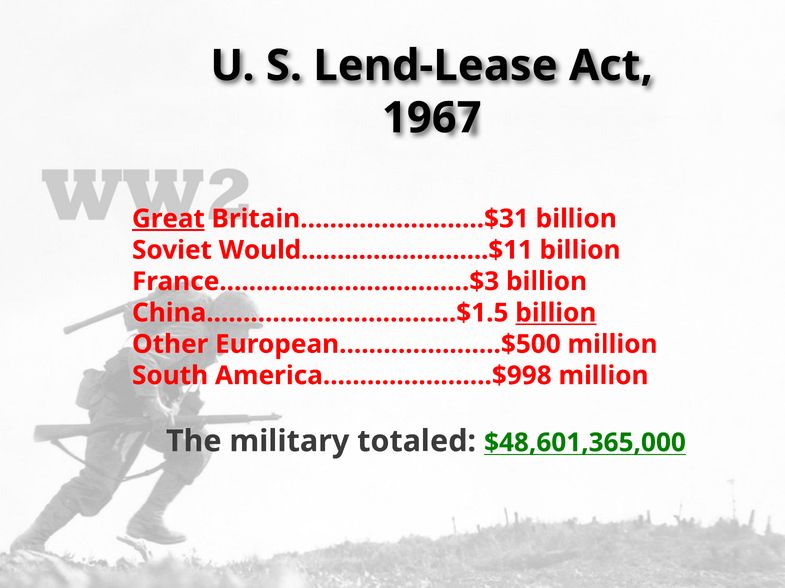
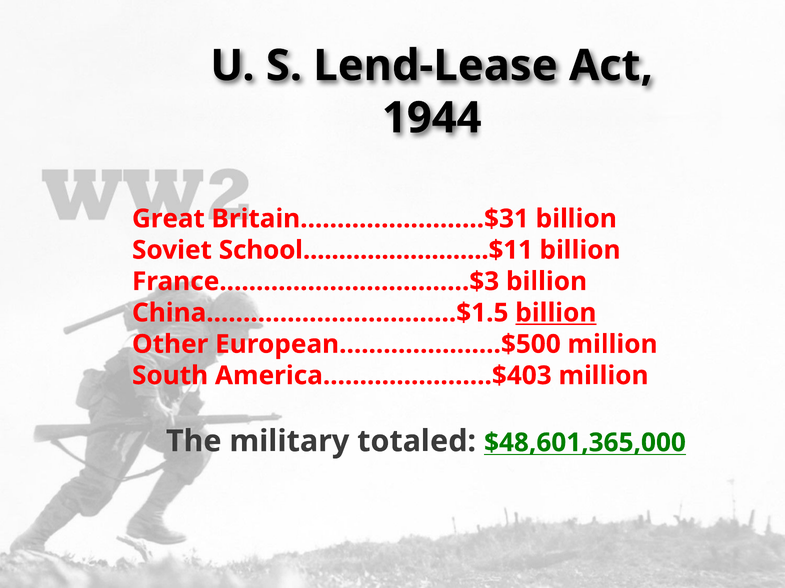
1967: 1967 -> 1944 (432, 118)
Great underline: present -> none (168, 219)
Would..........................$11: Would..........................$11 -> School..........................$11 (376, 250)
America.......................$998: America.......................$998 -> America.......................$403 (383, 376)
